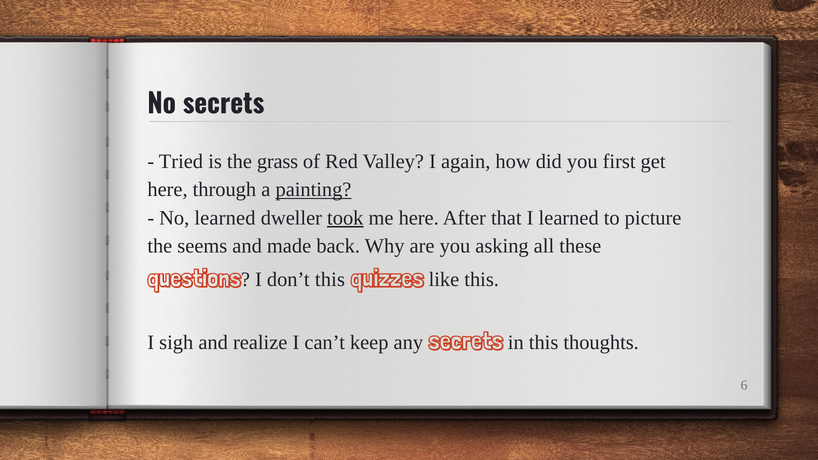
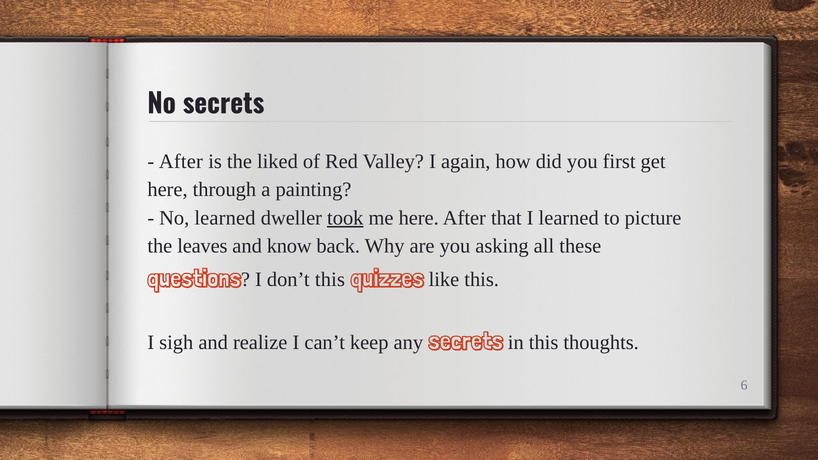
Tried: Tried -> After (181, 162)
grass: grass -> liked (277, 162)
painting underline: present -> none (313, 190)
seems: seems -> leaves (202, 246)
made: made -> know (289, 246)
